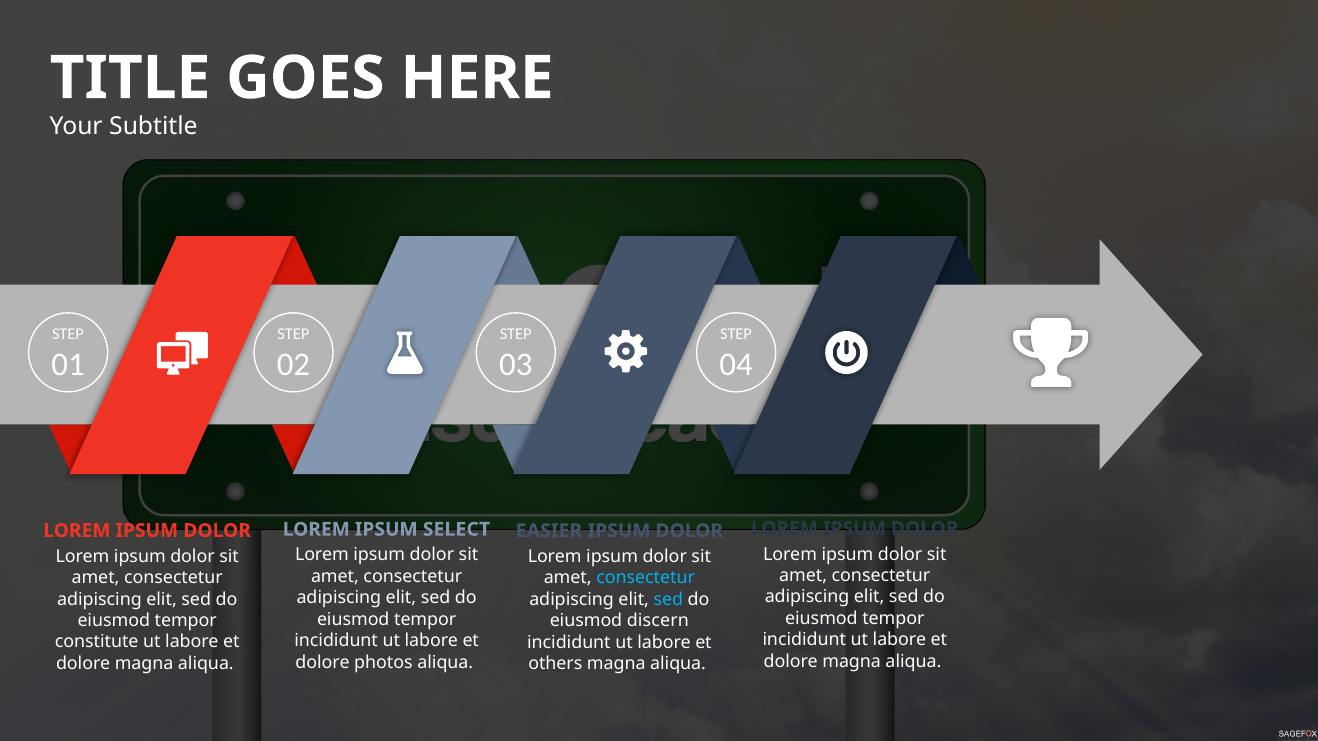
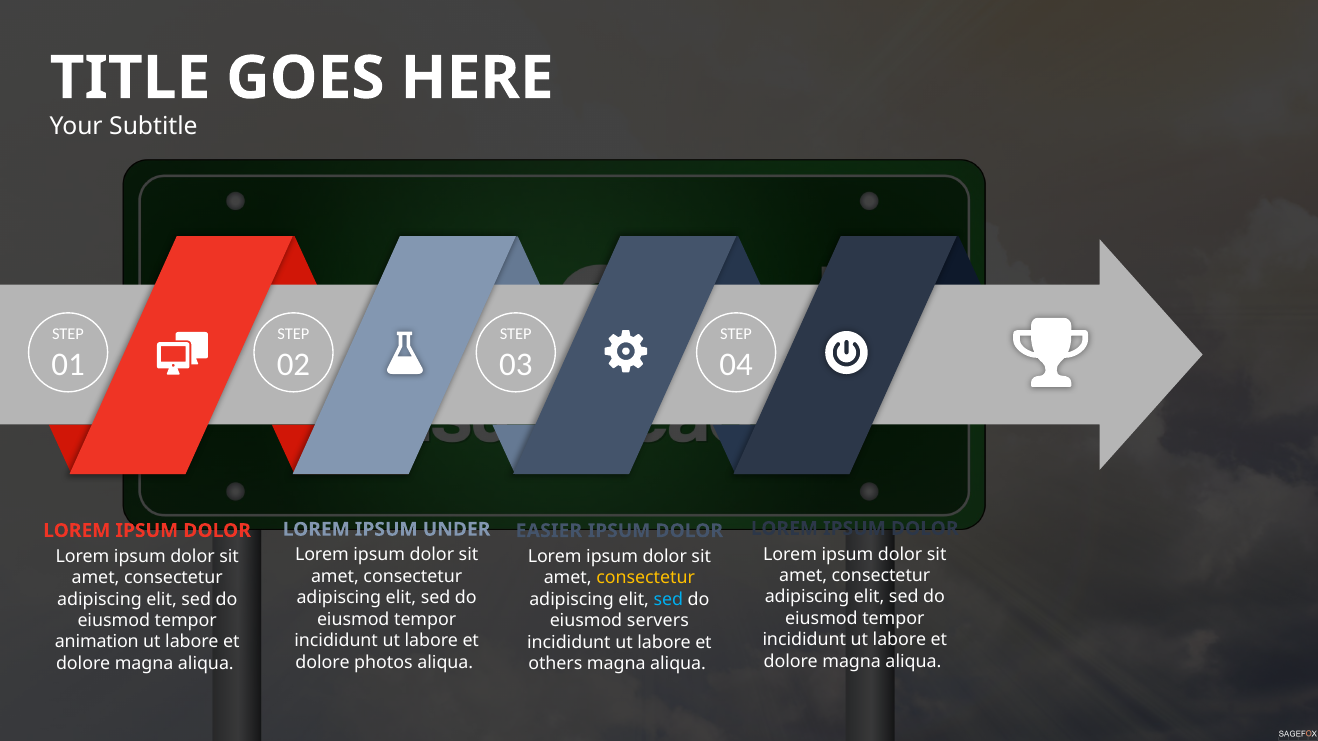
SELECT: SELECT -> UNDER (457, 530)
consectetur colour: light blue -> yellow (646, 578)
discern: discern -> servers (658, 621)
constitute: constitute -> animation (97, 642)
